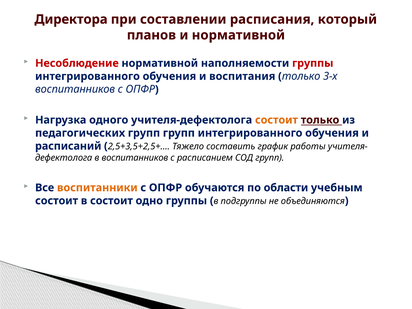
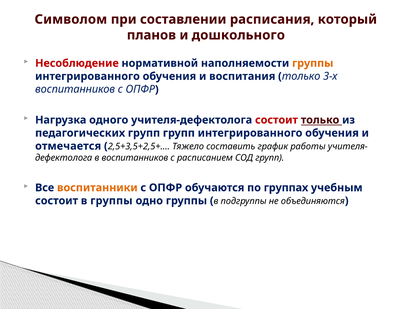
Директора: Директора -> Символом (71, 19)
и нормативной: нормативной -> дошкольного (238, 35)
группы colour: red -> orange (313, 63)
состоит colour: orange -> red (276, 120)
расписаний: расписаний -> отмечается (68, 146)
области: области -> группах (286, 188)
в состоит: состоит -> группы (111, 201)
